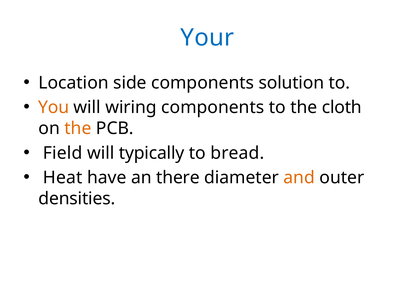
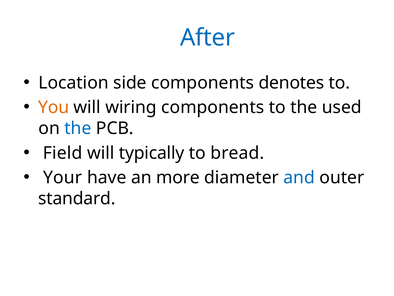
Your: Your -> After (208, 37)
solution: solution -> denotes (291, 83)
cloth: cloth -> used (342, 107)
the colour: orange -> blue (78, 128)
Heat: Heat -> Your (63, 177)
there: there -> more (178, 177)
and colour: orange -> blue (299, 177)
densities: densities -> standard (77, 198)
